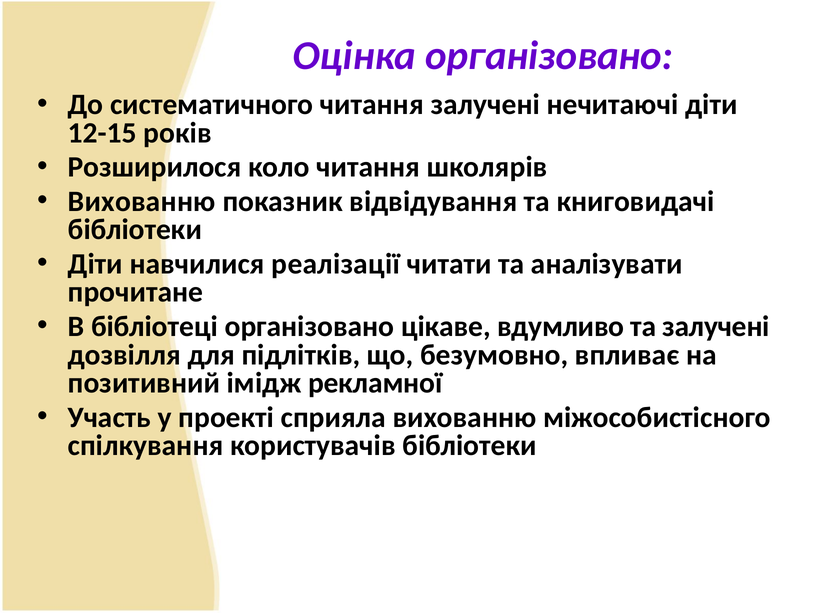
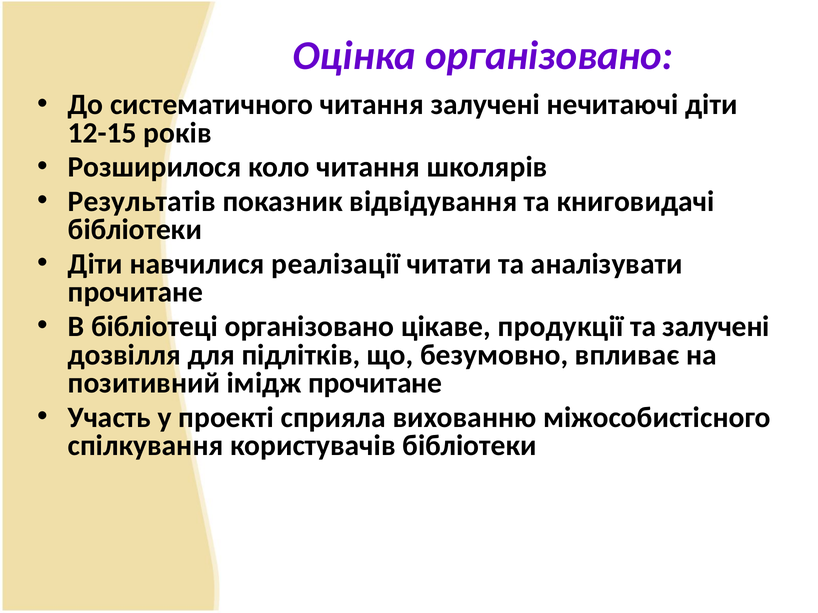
Вихованню: Вихованню -> Результатів (142, 202)
вдумливо: вдумливо -> продукції (560, 327)
імідж рекламної: рекламної -> прочитане (375, 383)
